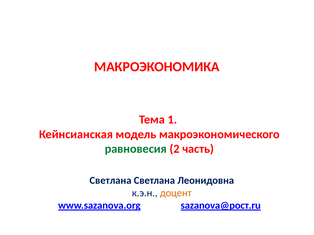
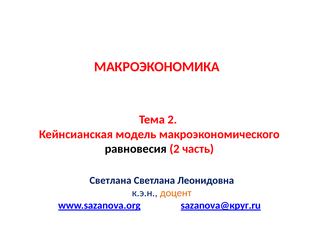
Тема 1: 1 -> 2 (172, 120)
равновесия colour: green -> black (136, 149)
sazanova@рост.ru: sazanova@рост.ru -> sazanova@круг.ru (221, 206)
